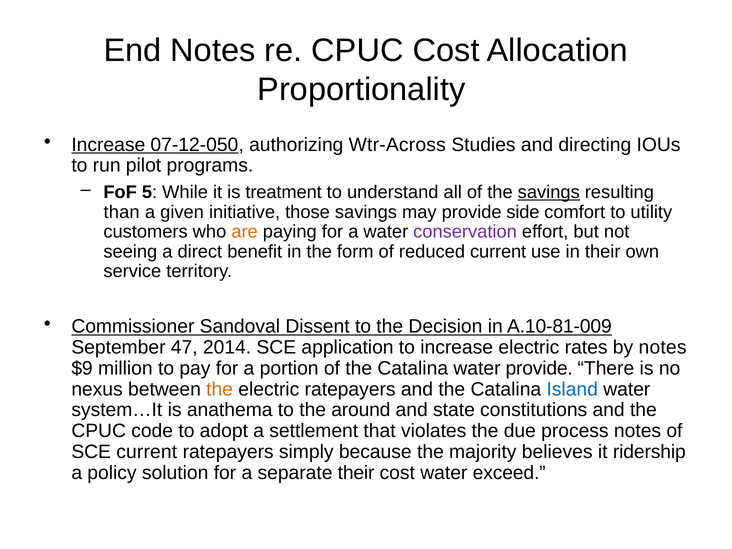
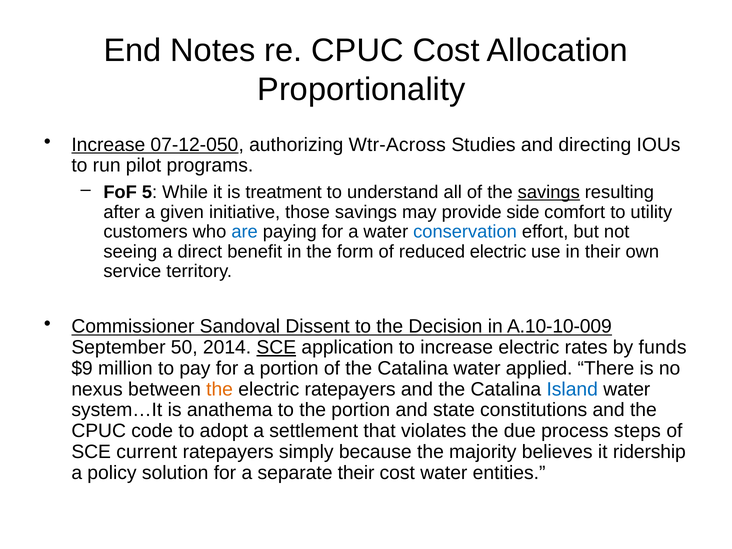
than: than -> after (122, 212)
are colour: orange -> blue (245, 232)
conservation colour: purple -> blue (465, 232)
reduced current: current -> electric (498, 252)
A.10-81-009: A.10-81-009 -> A.10-10-009 (559, 327)
47: 47 -> 50 (184, 347)
SCE underline: none -> present (276, 347)
by notes: notes -> funds (663, 347)
water provide: provide -> applied (539, 368)
the around: around -> portion (361, 410)
process notes: notes -> steps (637, 431)
exceed: exceed -> entities (509, 473)
